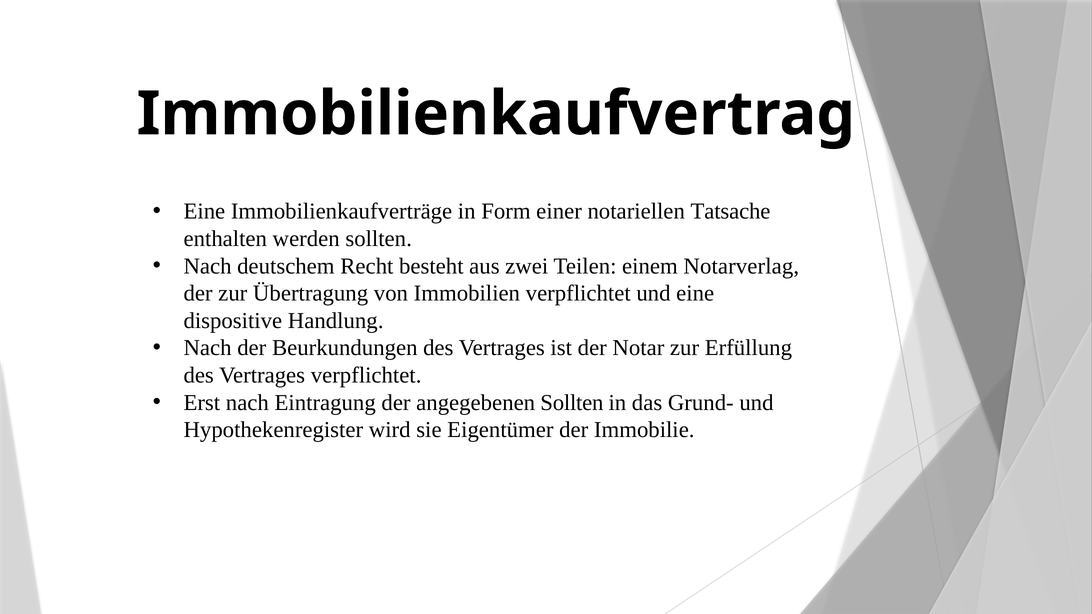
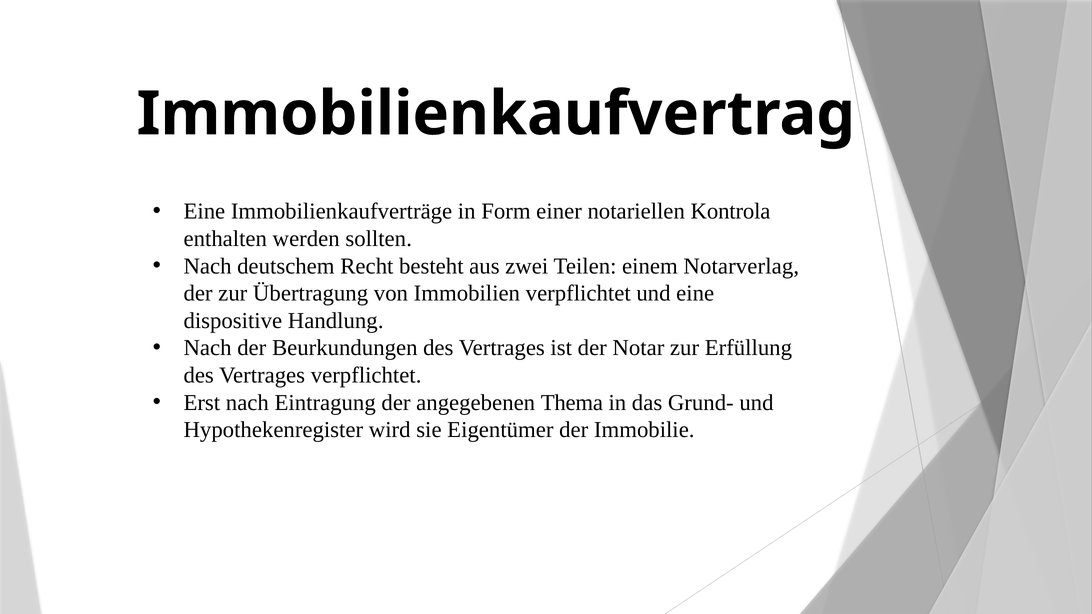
Tatsache: Tatsache -> Kontrola (731, 212)
angegebenen Sollten: Sollten -> Thema (572, 403)
